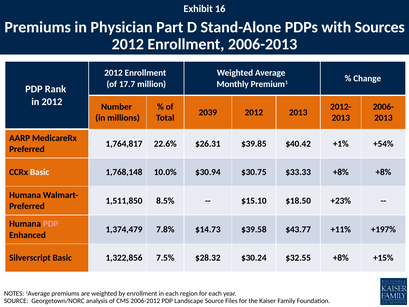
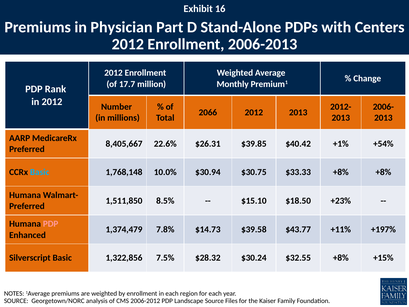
Sources: Sources -> Centers (380, 27)
2039: 2039 -> 2066 (208, 112)
1,764,817: 1,764,817 -> 8,405,667 (124, 144)
Basic colour: white -> light blue (40, 172)
